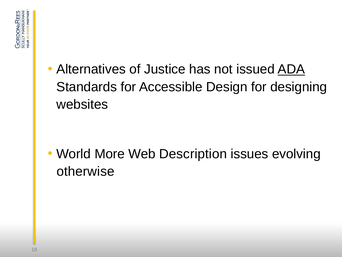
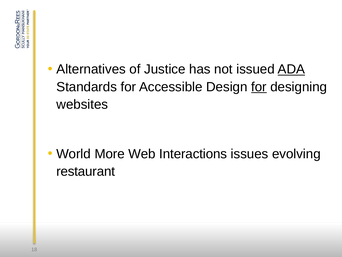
for underline: none -> present (259, 87)
Description: Description -> Interactions (193, 154)
otherwise: otherwise -> restaurant (86, 171)
